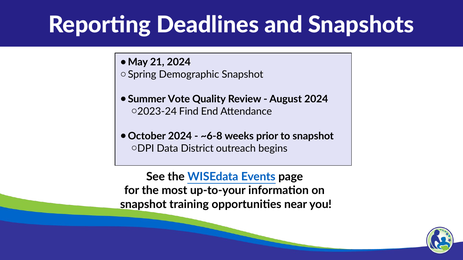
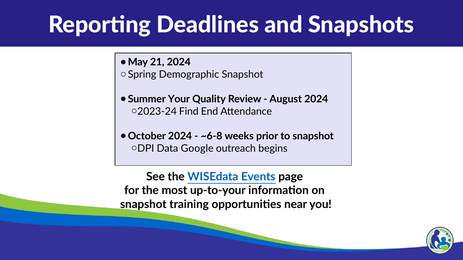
Vote: Vote -> Your (179, 99)
District: District -> Google (197, 149)
